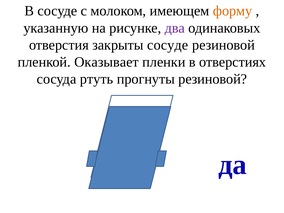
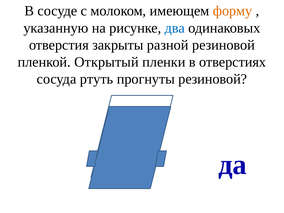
два colour: purple -> blue (175, 28)
закрыты сосуде: сосуде -> разной (168, 45)
Оказывает: Оказывает -> Открытый (106, 62)
